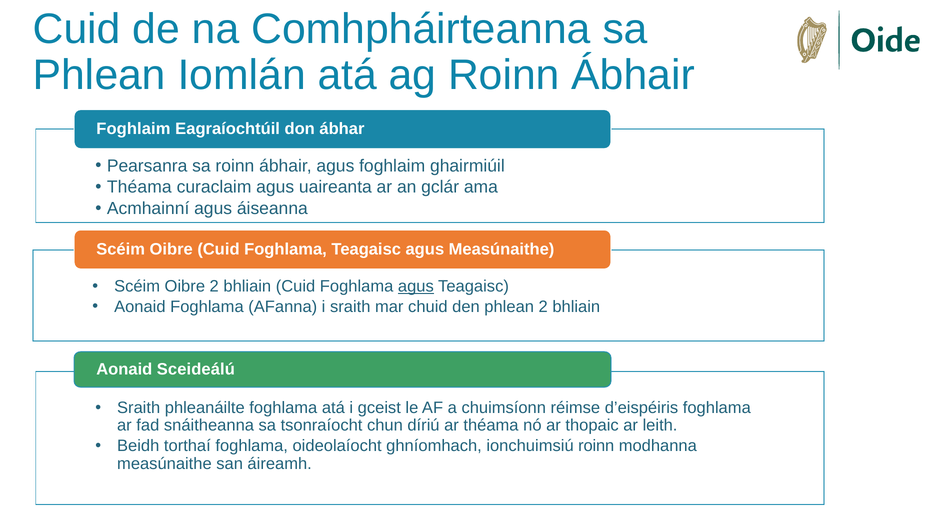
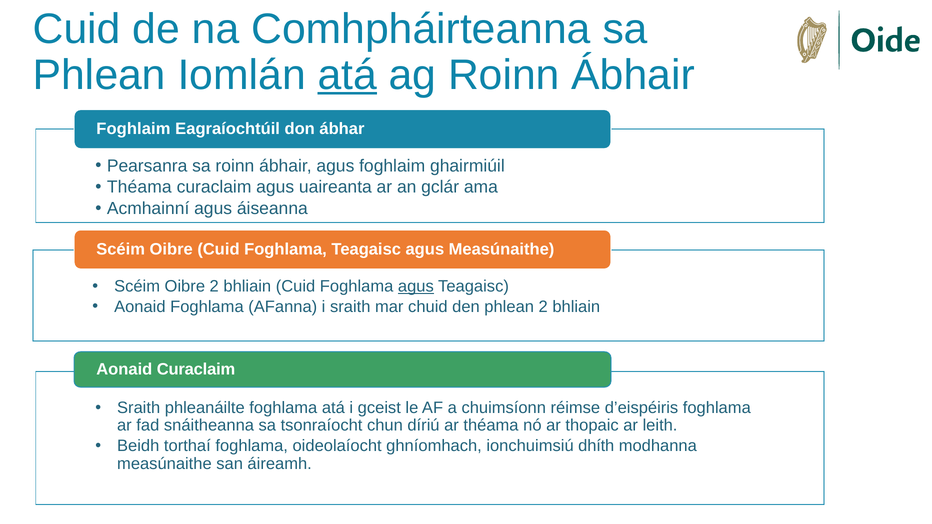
atá underline: none -> present (347, 75)
Aonaid Sceideálú: Sceideálú -> Curaclaim (196, 370)
ionchuimsiú roinn: roinn -> dhíth (596, 446)
